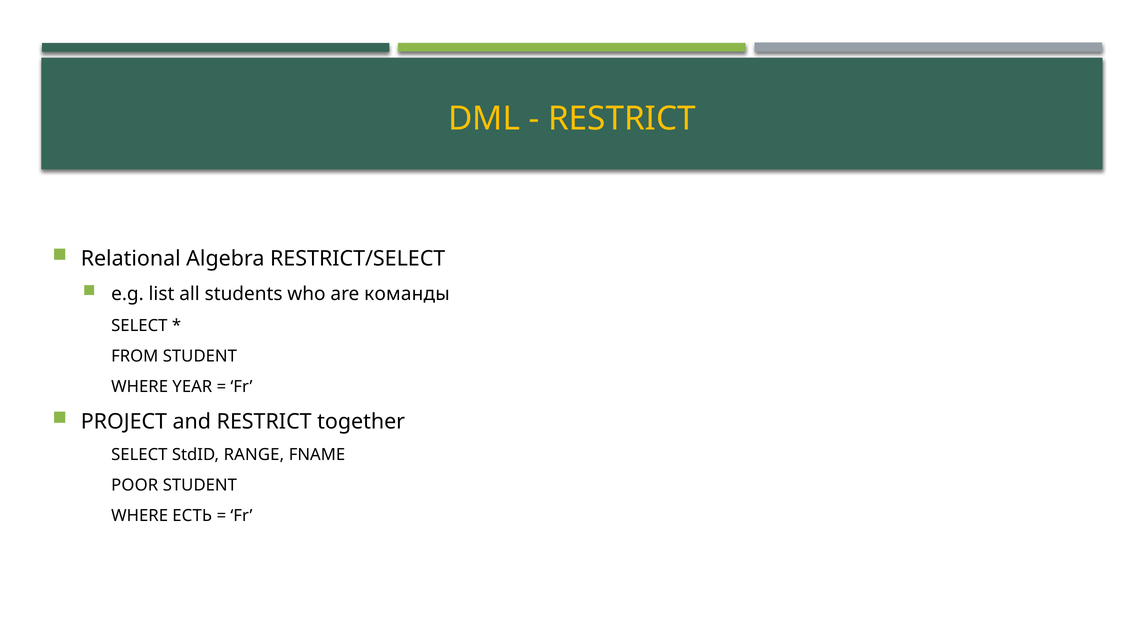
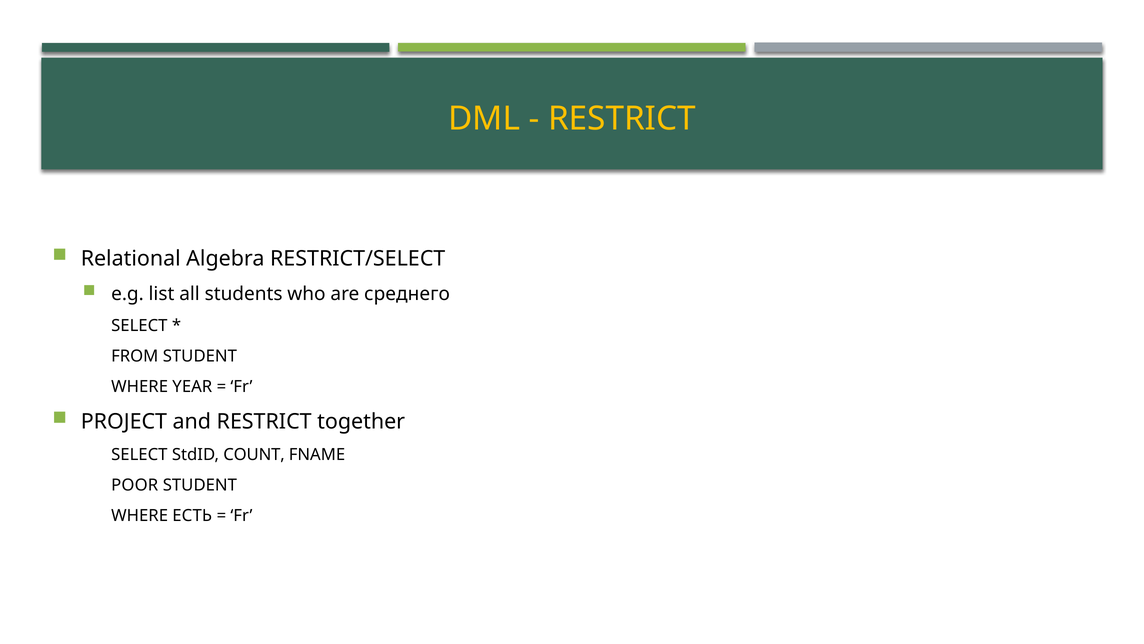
команды: команды -> среднего (407, 294)
RANGE: RANGE -> COUNT (254, 454)
